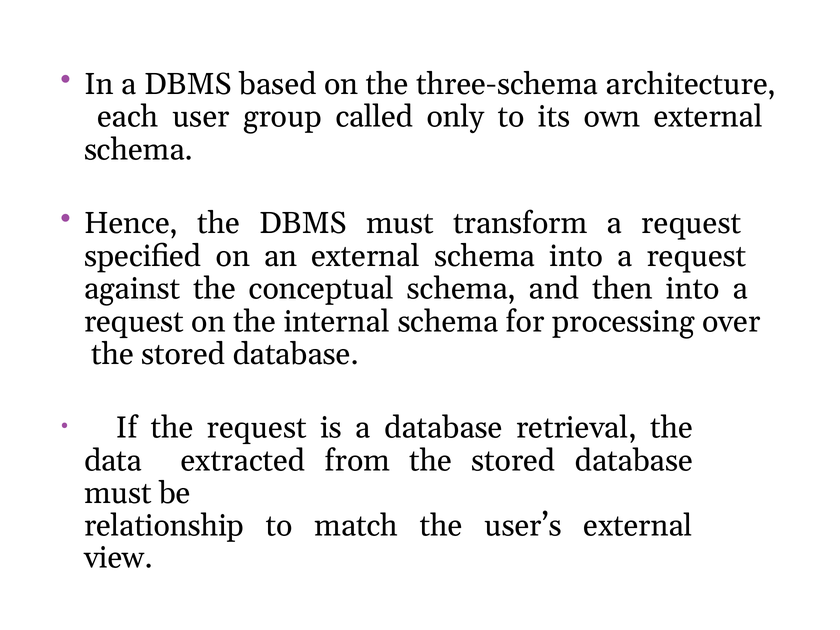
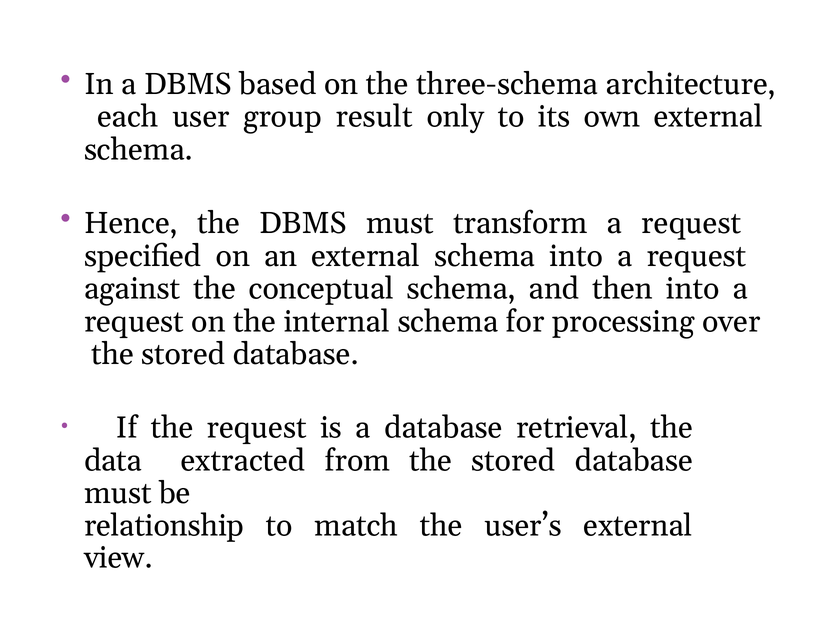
called: called -> result (374, 117)
